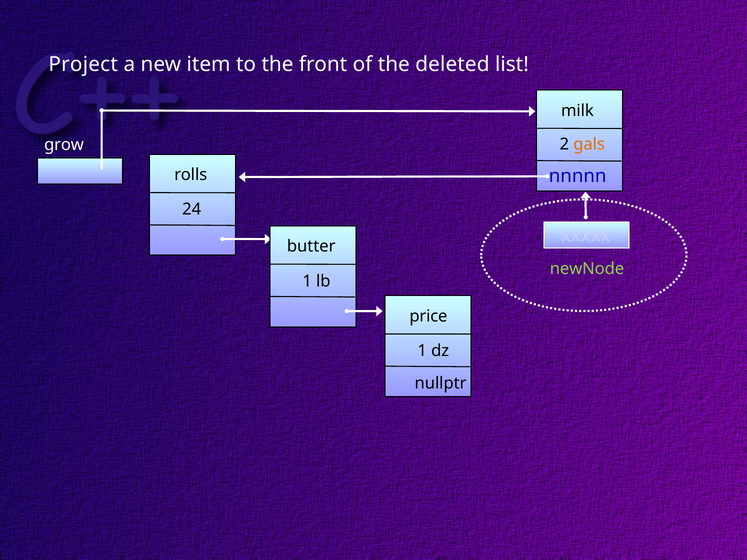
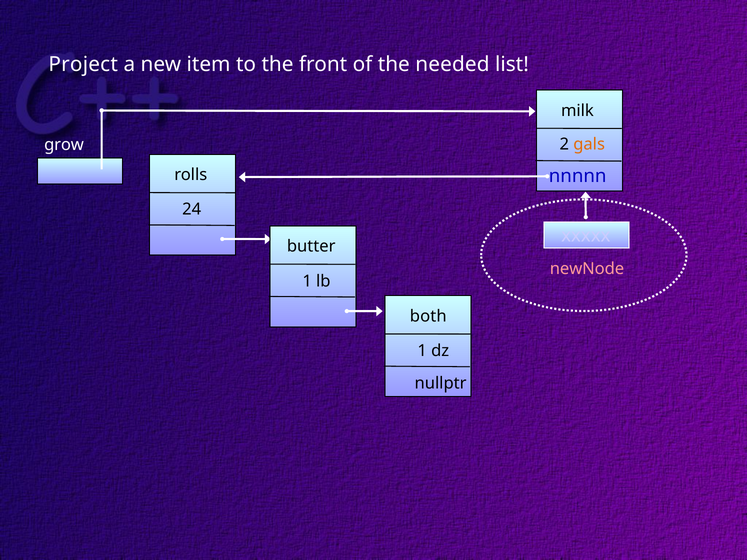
deleted: deleted -> needed (452, 64)
newNode colour: light green -> pink (587, 269)
price: price -> both (428, 316)
